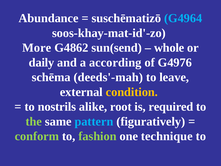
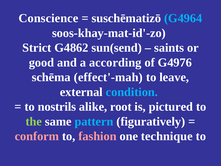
Abundance: Abundance -> Conscience (48, 18)
More: More -> Strict (37, 48)
whole: whole -> saints (169, 48)
daily: daily -> good (41, 62)
deeds'-mah: deeds'-mah -> effect'-mah (108, 77)
condition colour: yellow -> light blue (132, 92)
required: required -> pictured (171, 107)
conform colour: light green -> pink (37, 136)
fashion colour: light green -> pink (97, 136)
